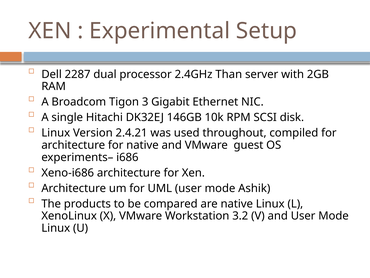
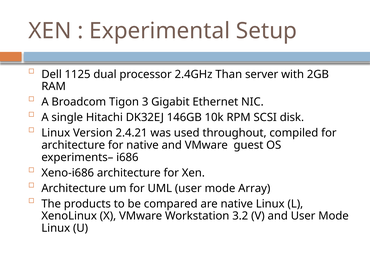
2287: 2287 -> 1125 (78, 74)
Ashik: Ashik -> Array (254, 188)
